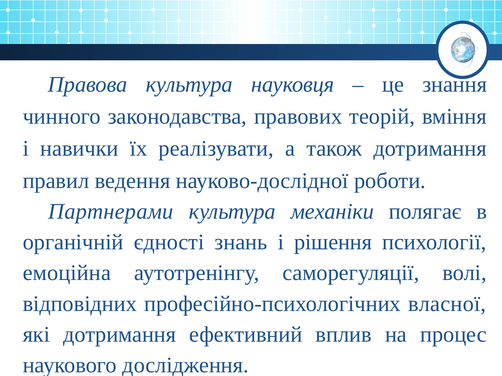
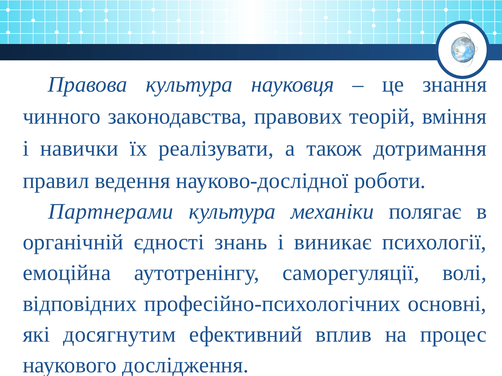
рішення: рішення -> виникає (333, 242)
власної: власної -> основні (447, 304)
які дотримання: дотримання -> досягнутим (120, 335)
